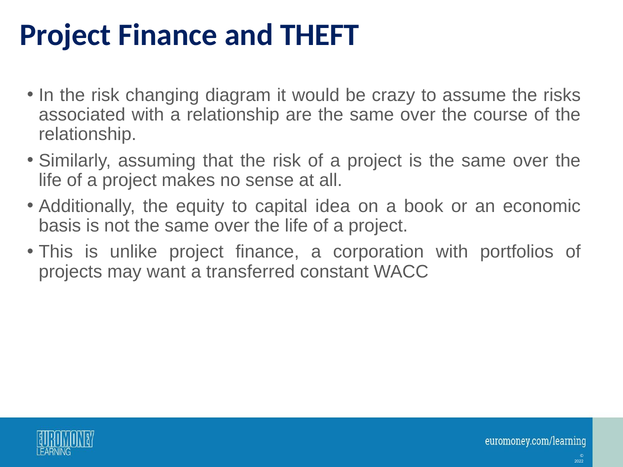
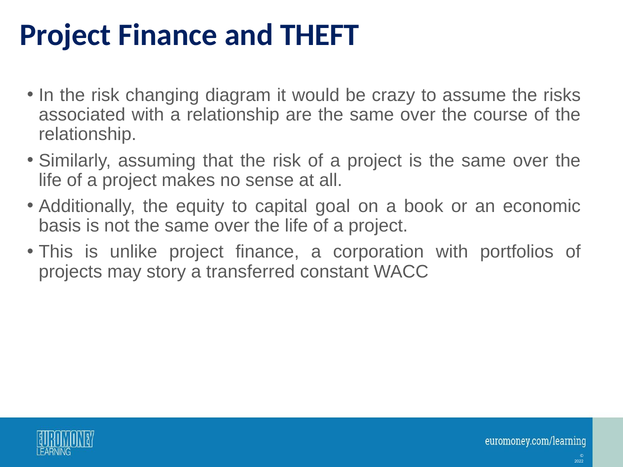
idea: idea -> goal (333, 206)
want: want -> story (166, 272)
